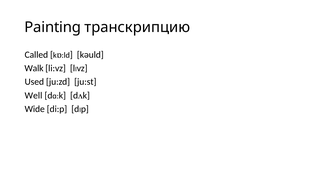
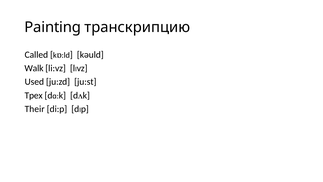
Well: Well -> Трех (34, 95)
Wide: Wide -> Their (35, 109)
